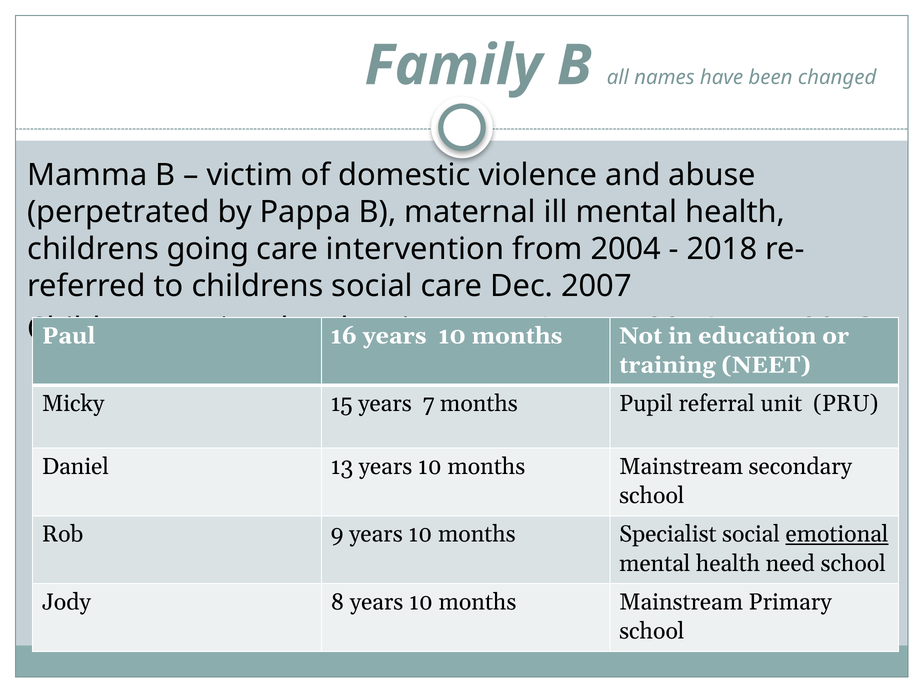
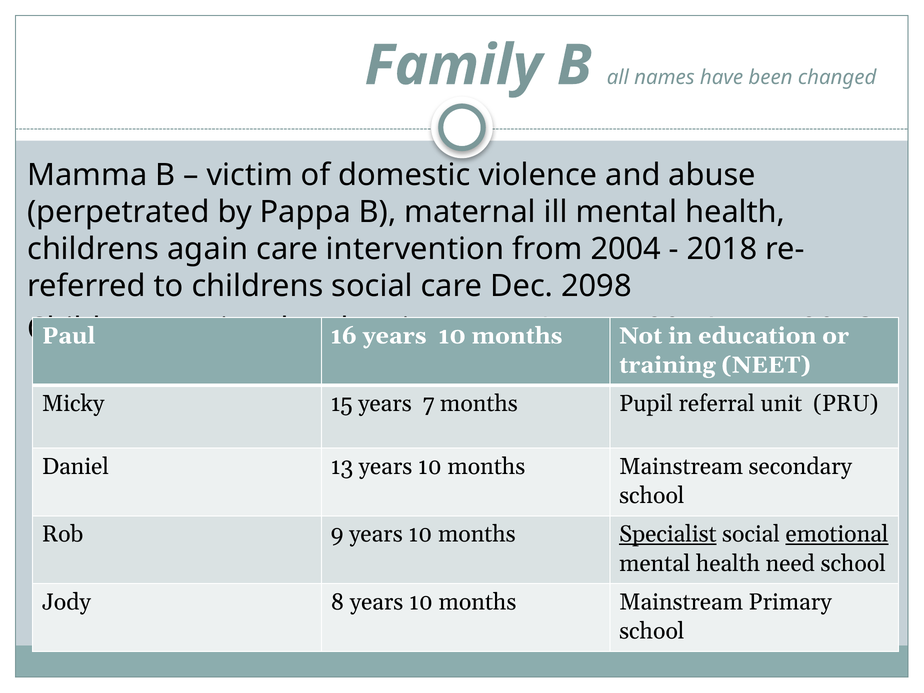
going: going -> again (208, 249)
2007: 2007 -> 2098 (596, 286)
Specialist underline: none -> present (668, 534)
